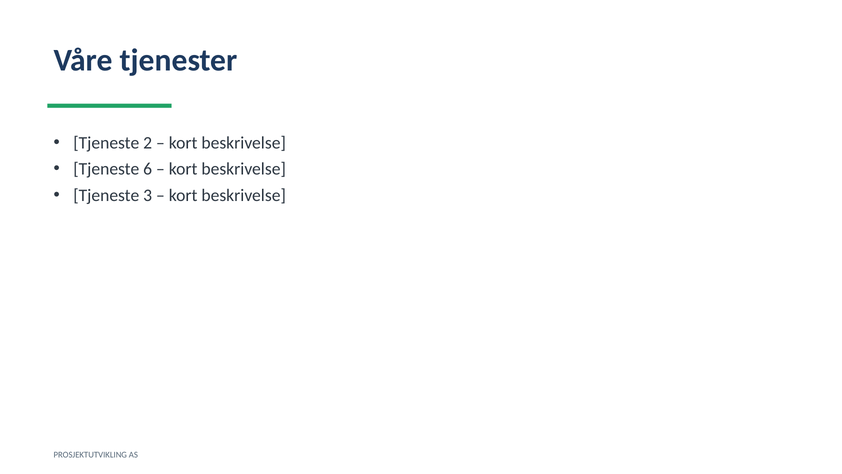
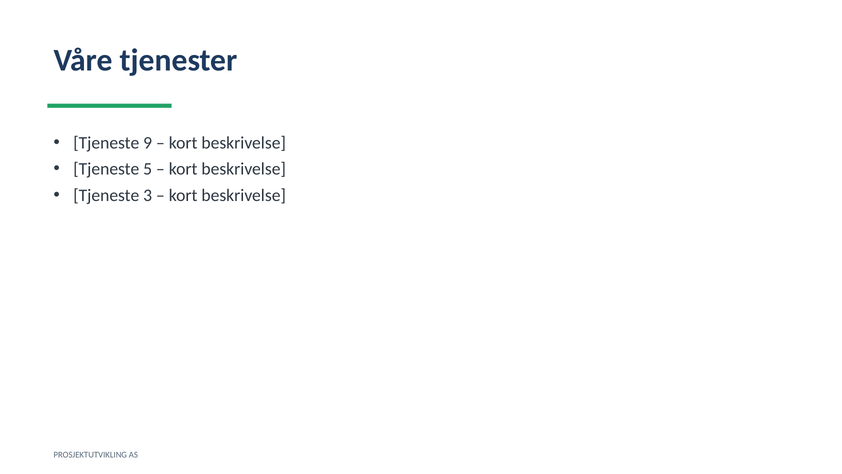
2: 2 -> 9 (148, 143)
6: 6 -> 5 (148, 169)
